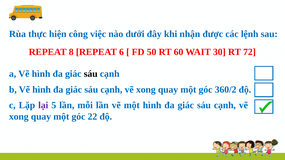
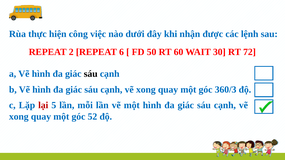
8: 8 -> 2 (71, 52)
360/2: 360/2 -> 360/3 (226, 90)
lại colour: purple -> red (43, 105)
22: 22 -> 52 (92, 117)
